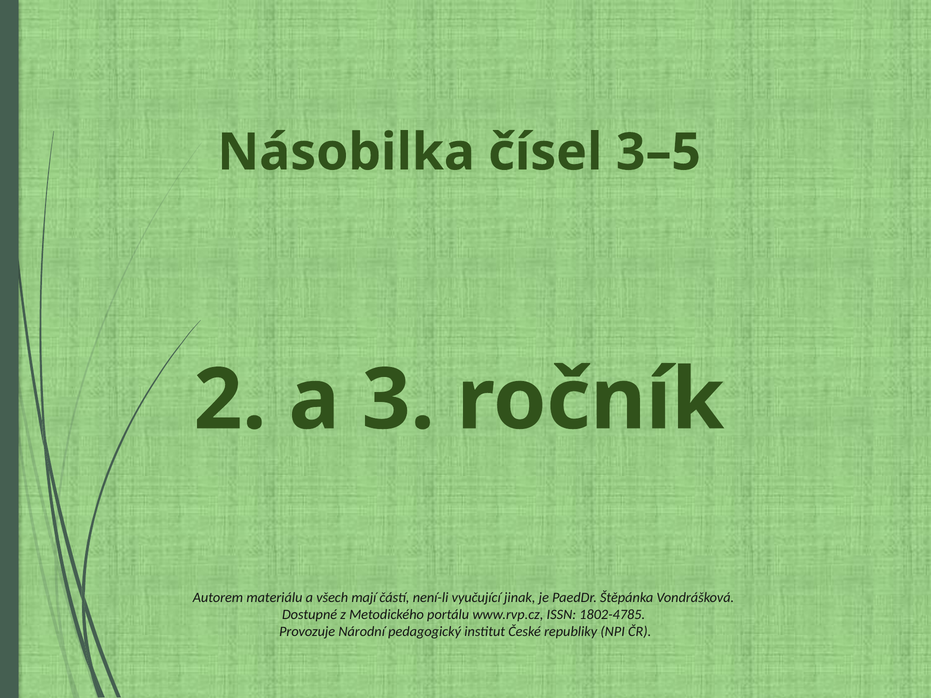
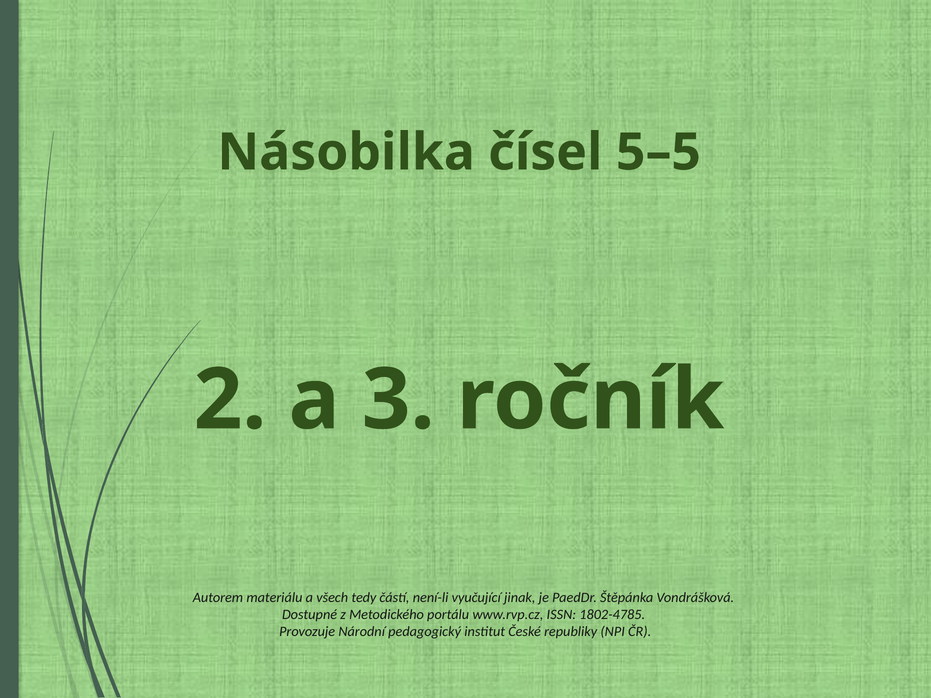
3–5: 3–5 -> 5–5 (658, 152)
mají: mají -> tedy (364, 598)
